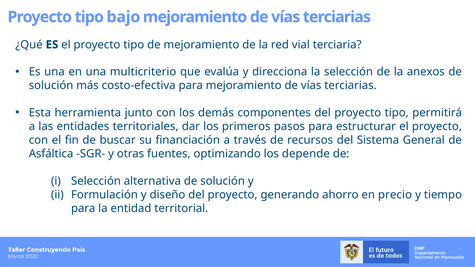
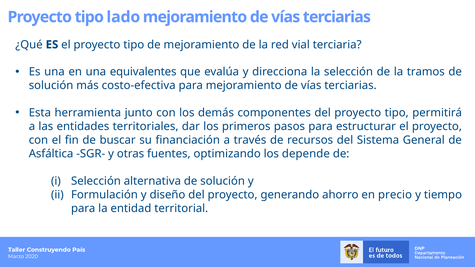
bajo: bajo -> lado (123, 17)
multicriterio: multicriterio -> equivalentes (143, 72)
anexos: anexos -> tramos (426, 72)
